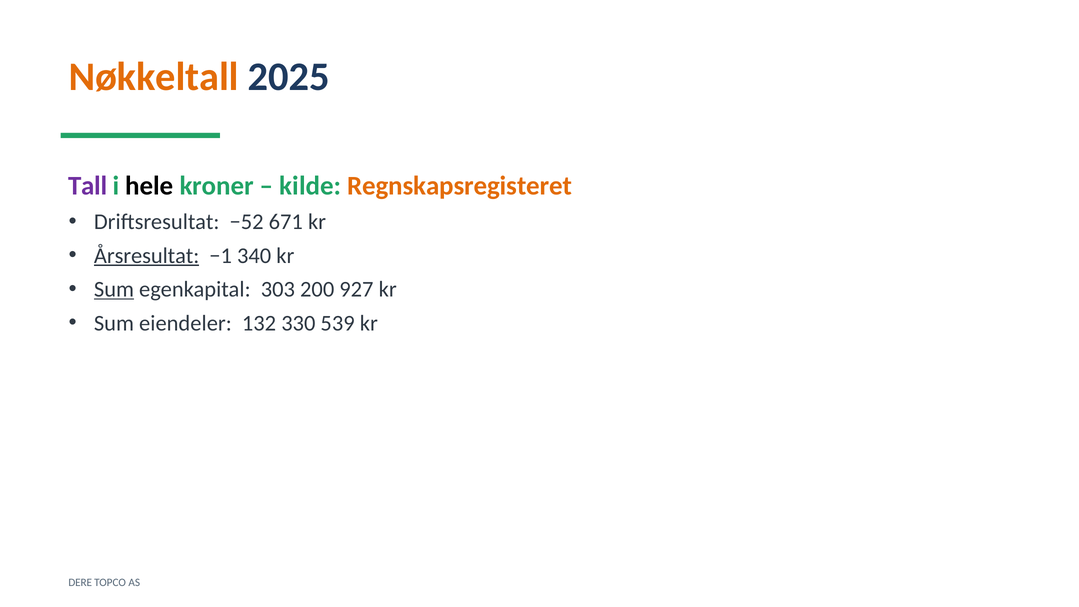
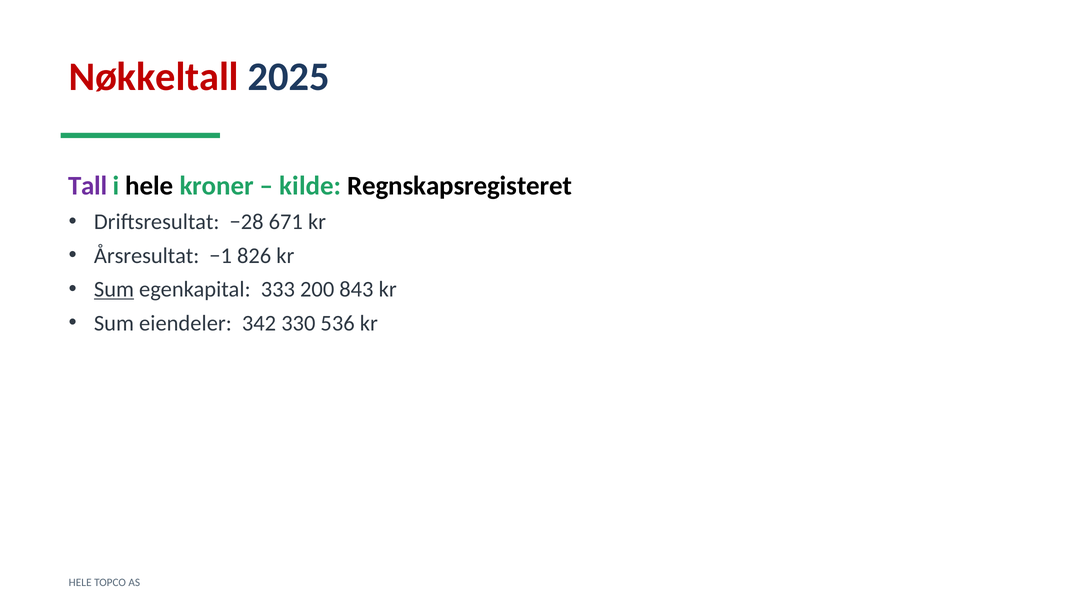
Nøkkeltall colour: orange -> red (154, 77)
Regnskapsregisteret colour: orange -> black (460, 186)
−52: −52 -> −28 (247, 222)
Årsresultat underline: present -> none (147, 256)
340: 340 -> 826 (254, 256)
303: 303 -> 333 (278, 289)
927: 927 -> 843 (356, 289)
132: 132 -> 342 (259, 323)
539: 539 -> 536 (338, 323)
DERE: DERE -> HELE (80, 582)
